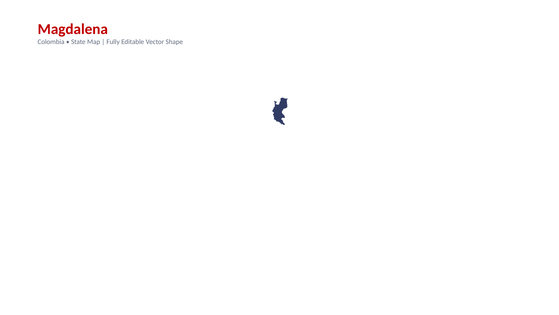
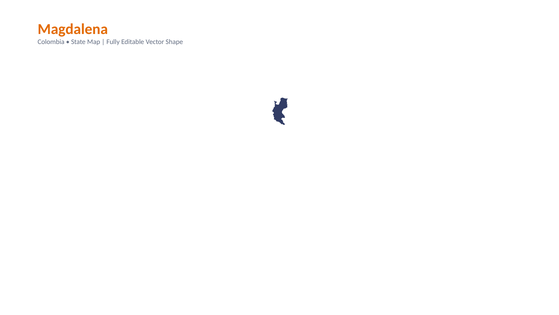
Magdalena colour: red -> orange (73, 29)
